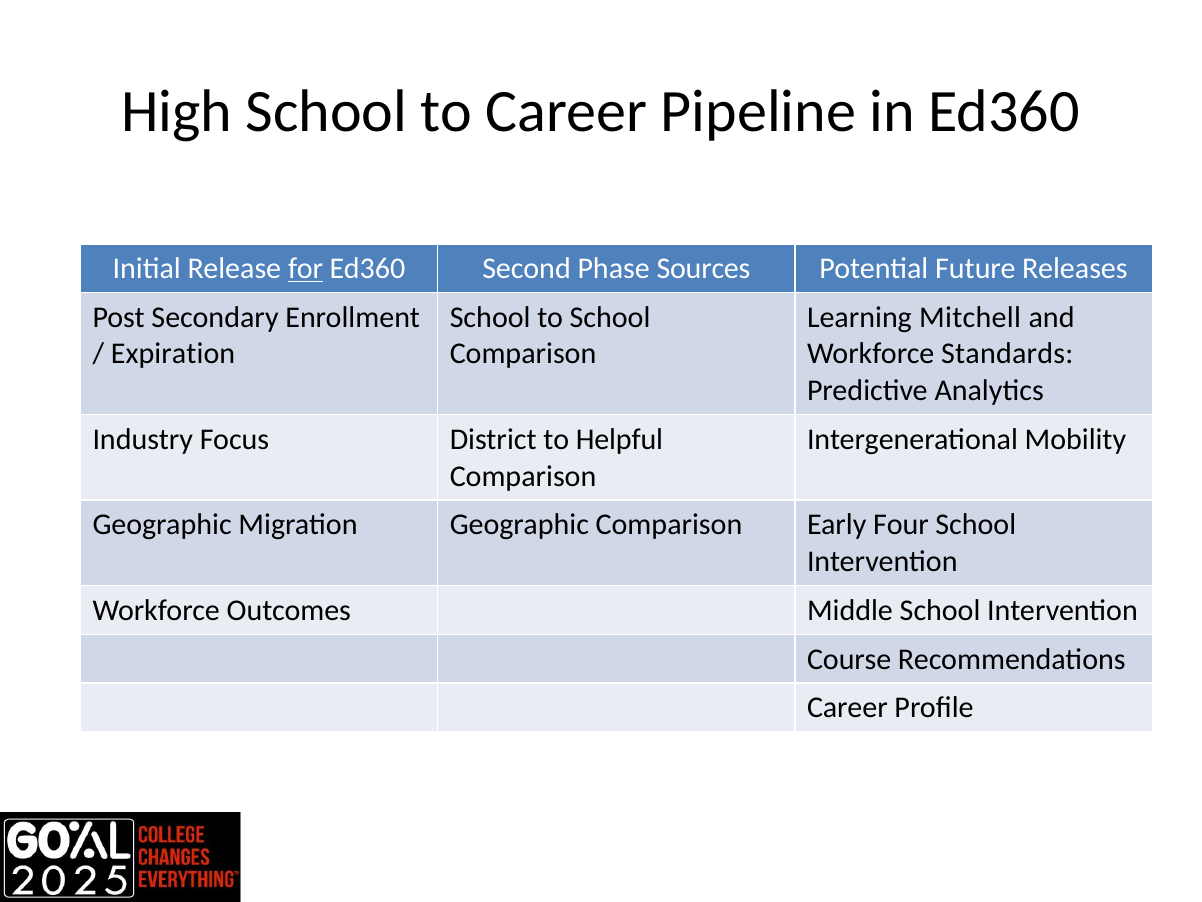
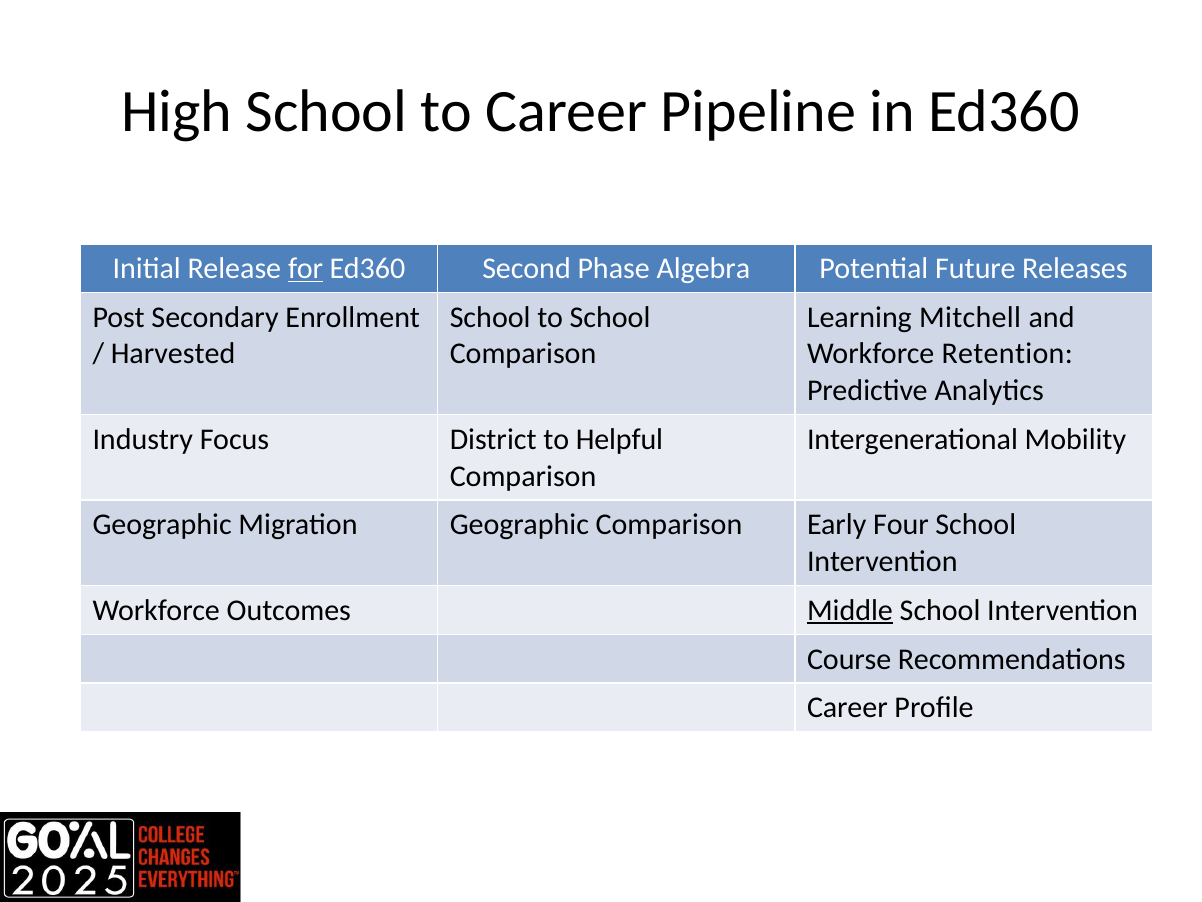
Sources: Sources -> Algebra (703, 268)
Expiration: Expiration -> Harvested (173, 354)
Standards: Standards -> Retention (1007, 354)
Middle underline: none -> present (850, 610)
